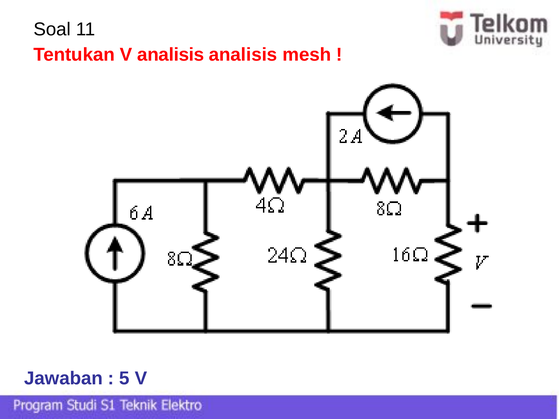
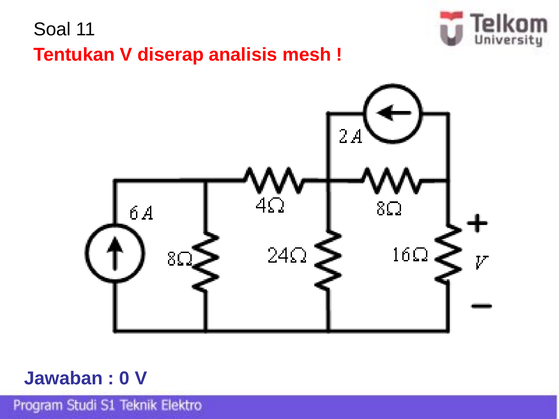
V analisis: analisis -> diserap (171, 55)
5: 5 -> 0 (125, 379)
